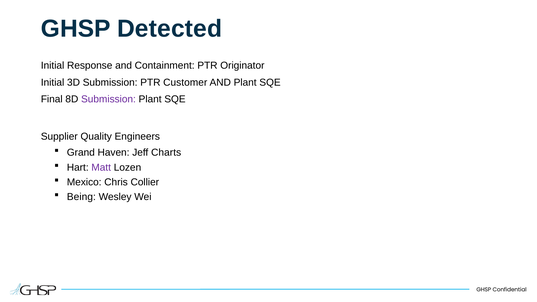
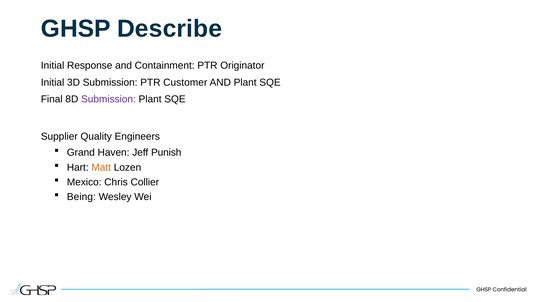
Detected: Detected -> Describe (170, 29)
Charts: Charts -> Punish (166, 153)
Matt colour: purple -> orange (101, 167)
